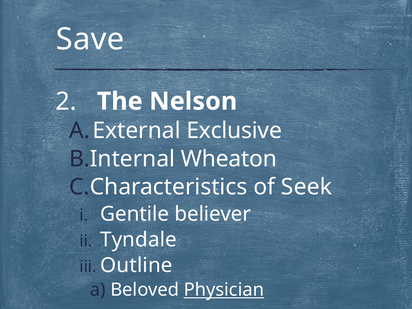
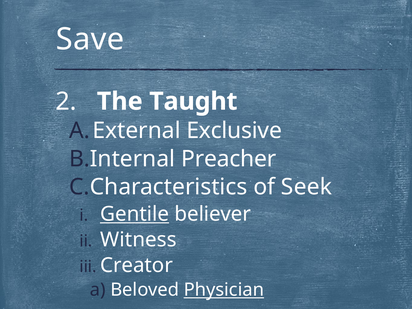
Nelson: Nelson -> Taught (193, 101)
Wheaton: Wheaton -> Preacher (229, 159)
Gentile underline: none -> present (135, 214)
Tyndale: Tyndale -> Witness (138, 240)
Outline: Outline -> Creator (137, 265)
